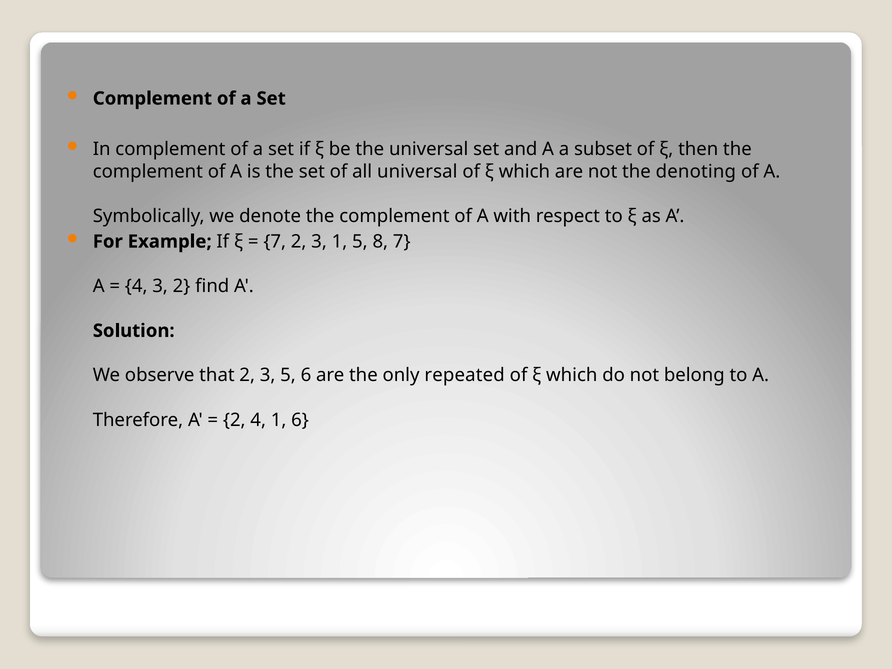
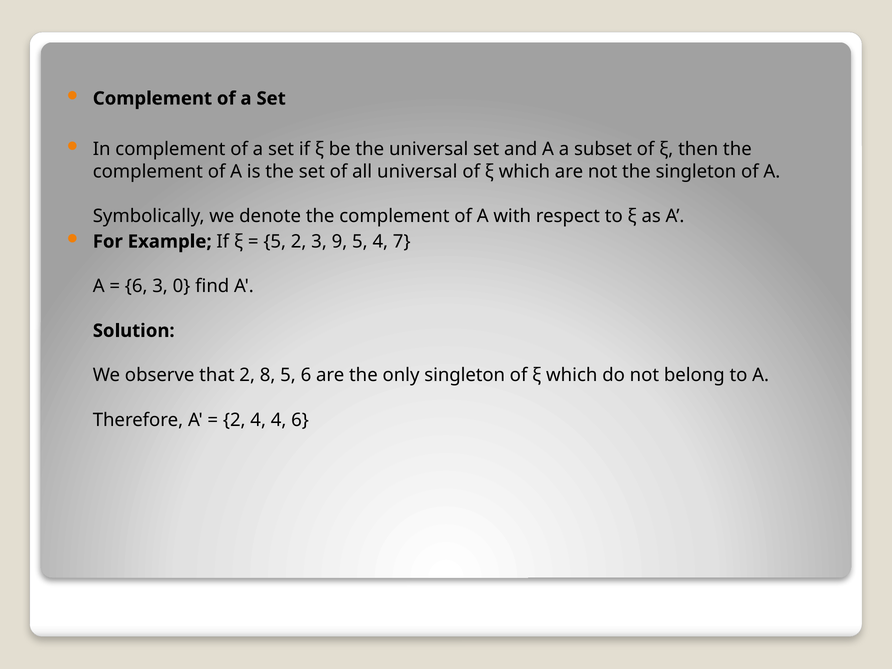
the denoting: denoting -> singleton (696, 172)
7: 7 -> 5 (275, 242)
3 1: 1 -> 9 (339, 242)
5 8: 8 -> 4 (380, 242)
4: 4 -> 6 (136, 286)
3 2: 2 -> 0 (182, 286)
that 2 3: 3 -> 8 (268, 375)
only repeated: repeated -> singleton (465, 375)
4 1: 1 -> 4 (279, 420)
